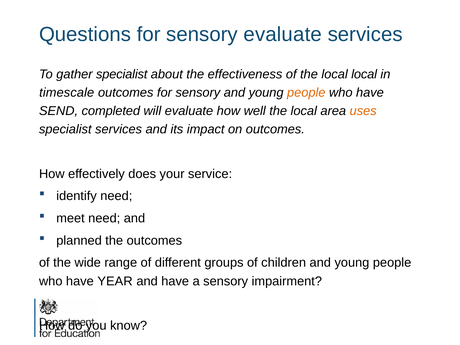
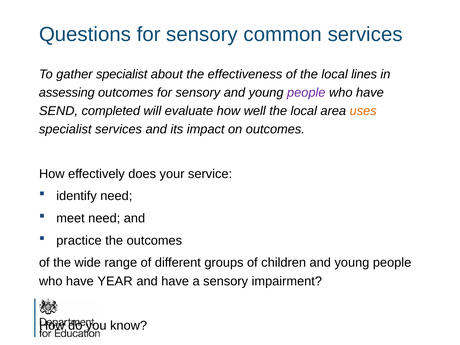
sensory evaluate: evaluate -> common (283, 34)
local local: local -> lines (364, 74)
timescale: timescale -> assessing (67, 93)
people colour: orange -> purple (306, 93)
planned: planned -> practice (79, 241)
